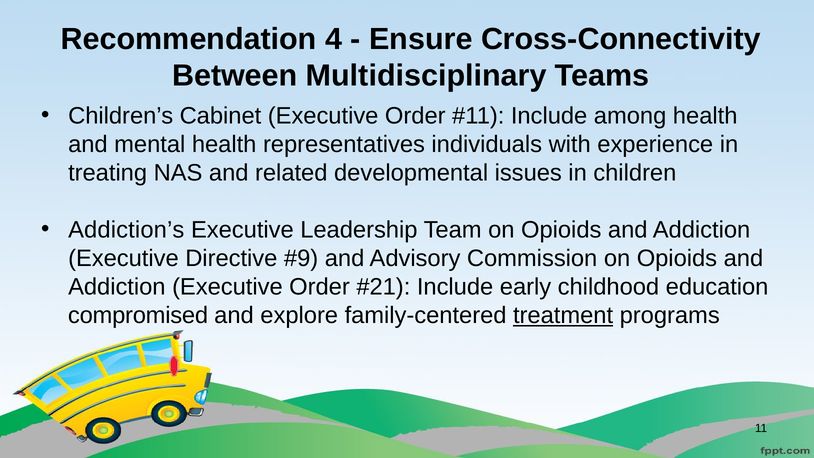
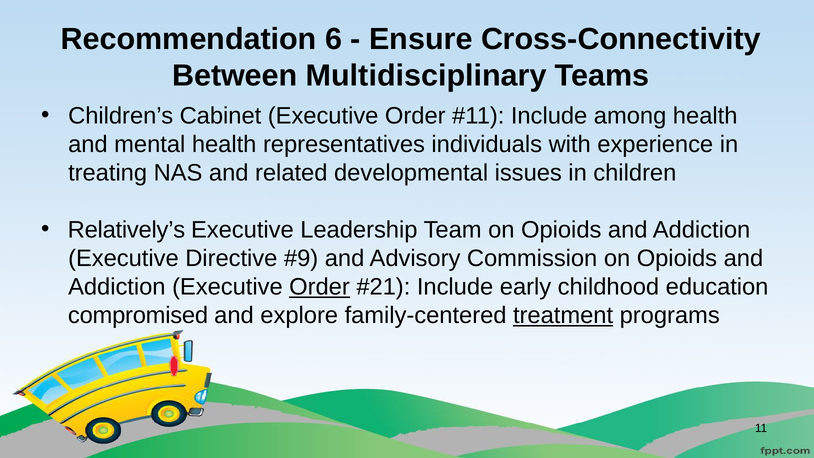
4: 4 -> 6 (334, 39)
Addiction’s: Addiction’s -> Relatively’s (126, 230)
Order underline: none -> present (320, 287)
